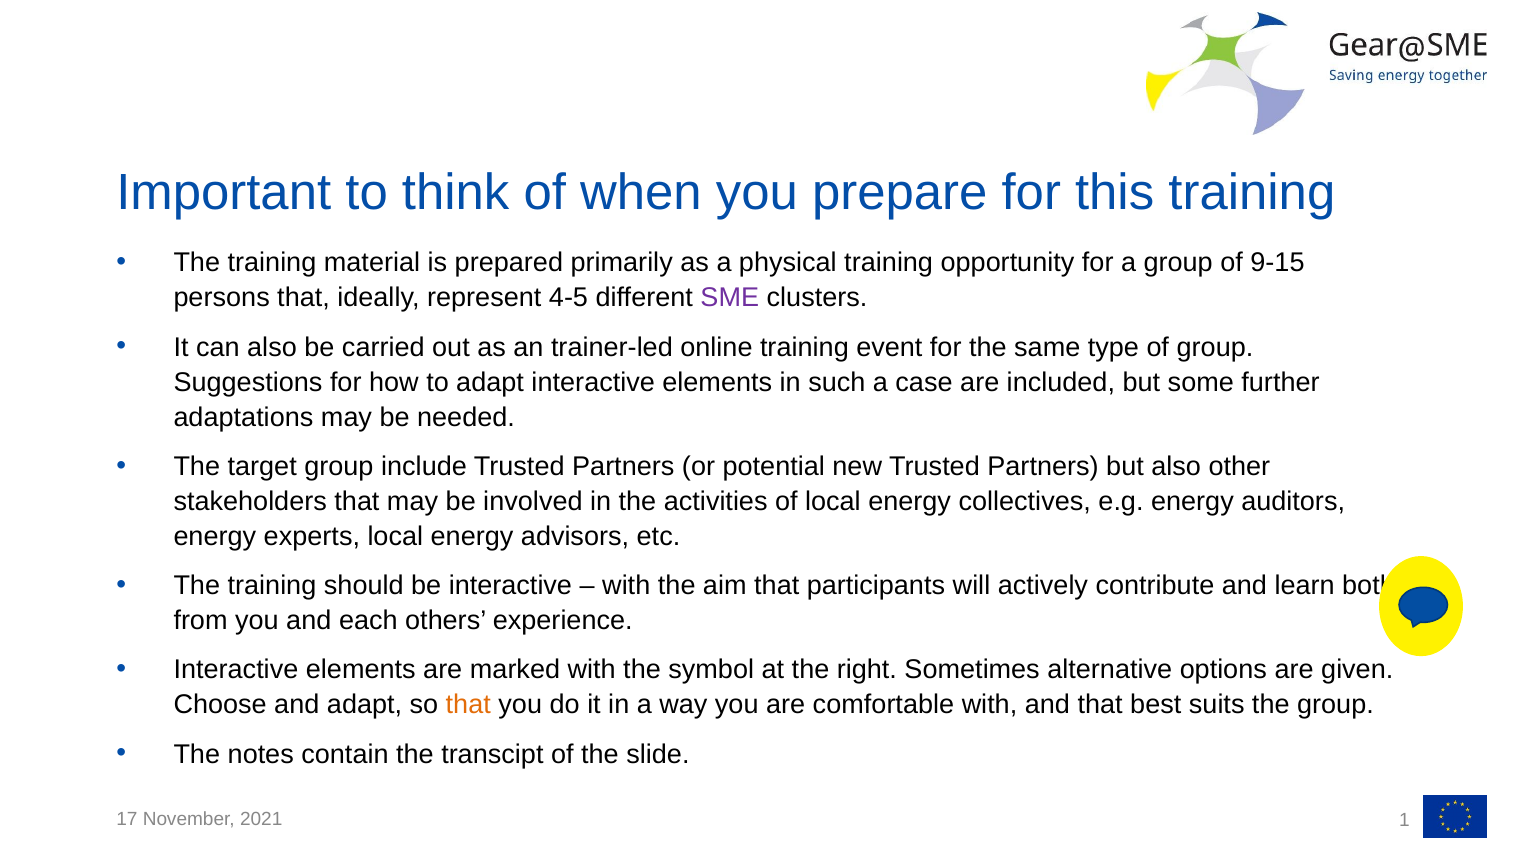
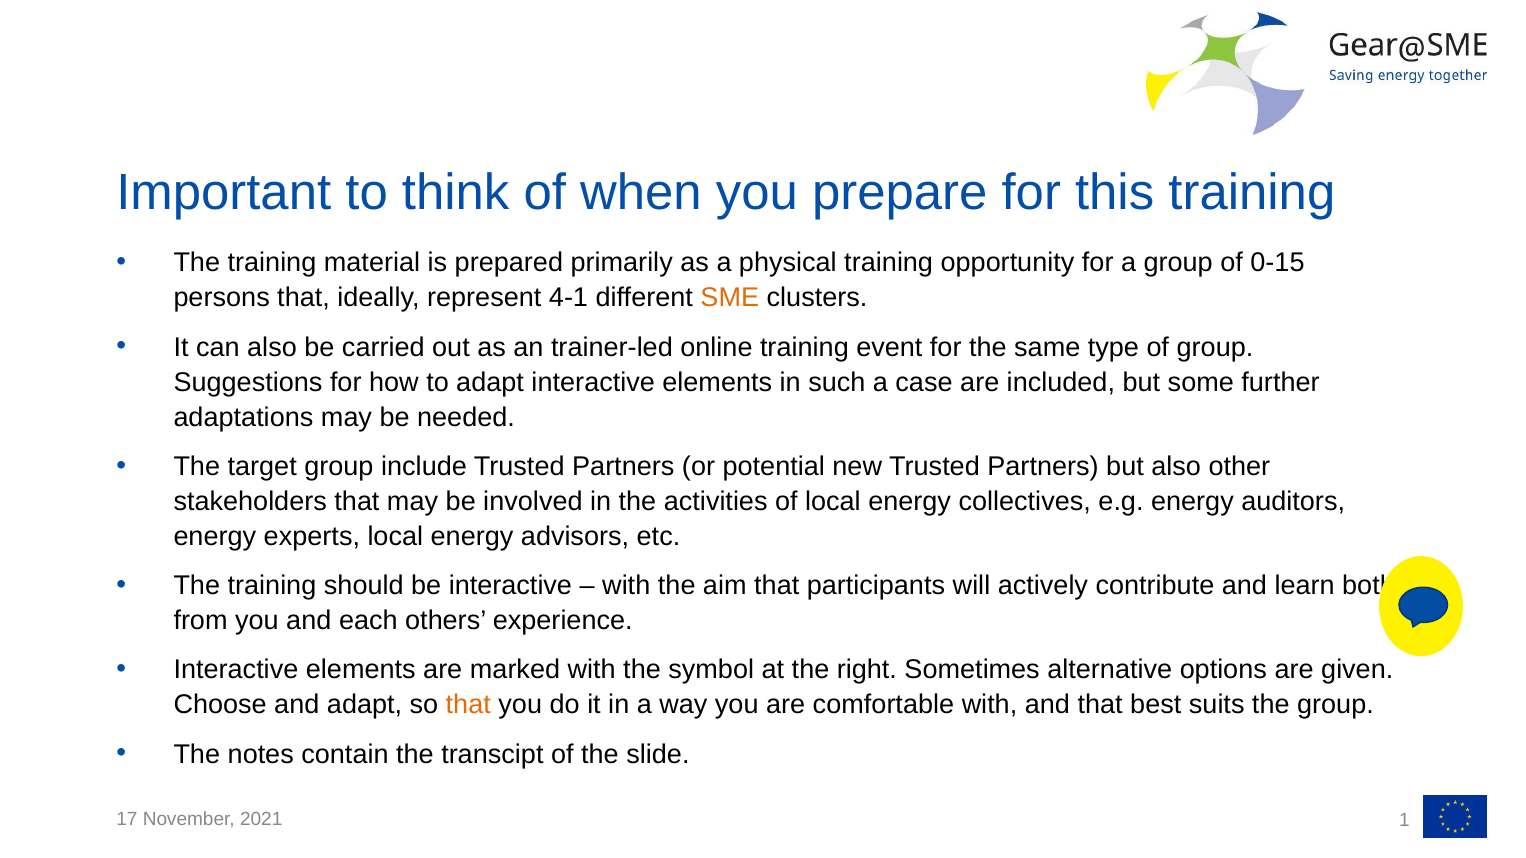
9-15: 9-15 -> 0-15 (1278, 263)
4-5: 4-5 -> 4-1 (569, 298)
SME colour: purple -> orange (730, 298)
